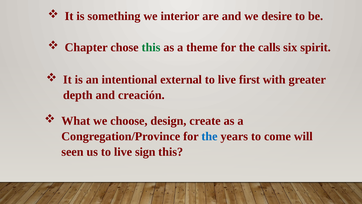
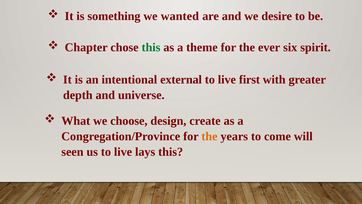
interior: interior -> wanted (180, 16)
calls: calls -> ever (269, 47)
creación: creación -> universe (141, 95)
the colour: blue -> orange (209, 136)
sign: sign -> lays (145, 152)
